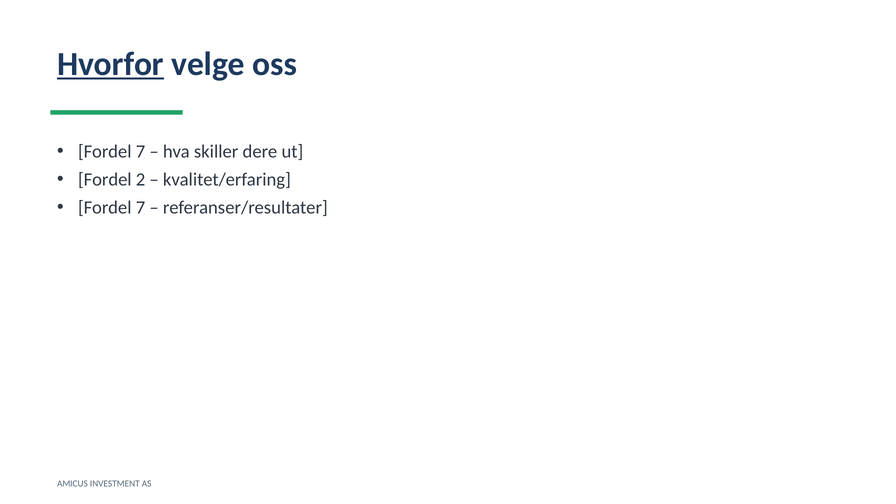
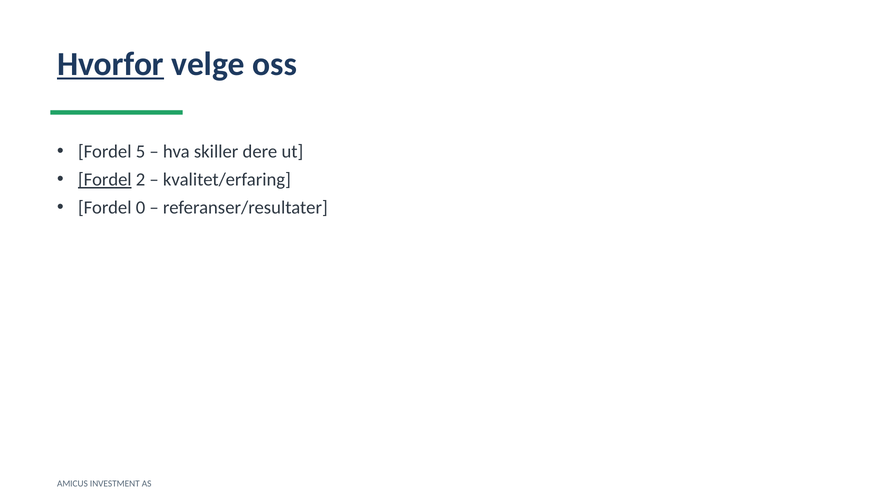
7: 7 -> 5 (141, 152)
Fordel underline: none -> present (105, 180)
7: 7 -> 0 (141, 208)
